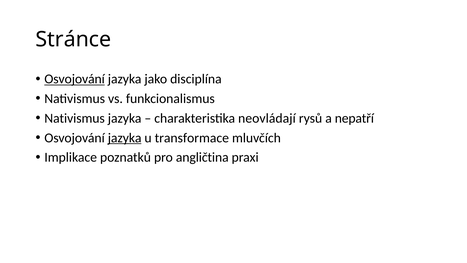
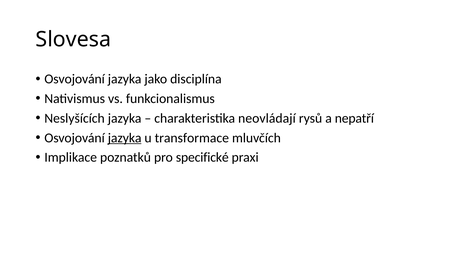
Stránce: Stránce -> Slovesa (73, 39)
Osvojování underline: present -> none (75, 79)
Nativismus: Nativismus -> Neslyšících (75, 118)
angličtina: angličtina -> specifické (202, 157)
